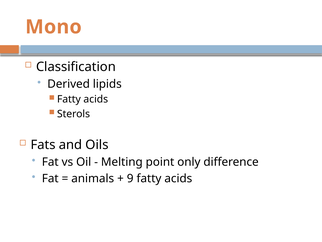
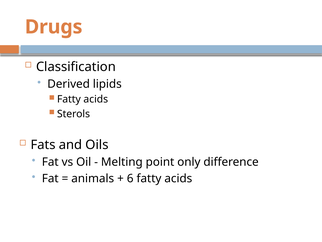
Mono: Mono -> Drugs (54, 27)
9: 9 -> 6 (130, 178)
